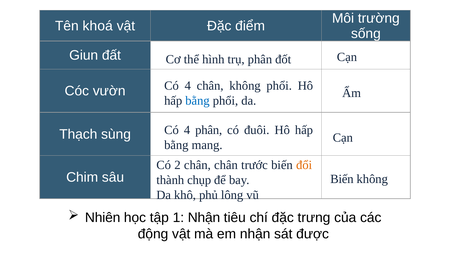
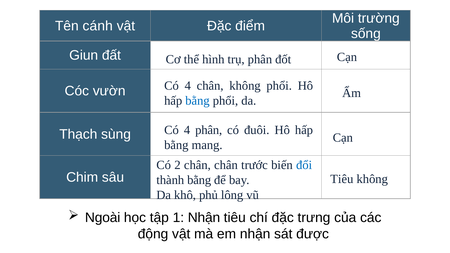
khoá: khoá -> cánh (98, 26)
đổi colour: orange -> blue (304, 165)
Biến: Biến -> Tiêu (342, 179)
thành chụp: chụp -> bằng (199, 180)
Nhiên: Nhiên -> Ngoài (103, 218)
